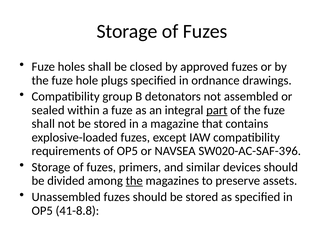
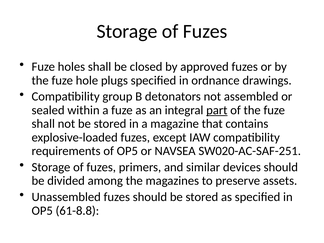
SW020-AC-SAF-396: SW020-AC-SAF-396 -> SW020-AC-SAF-251 (250, 151)
the underline: present -> none (134, 181)
41-8.8: 41-8.8 -> 61-8.8 (77, 211)
